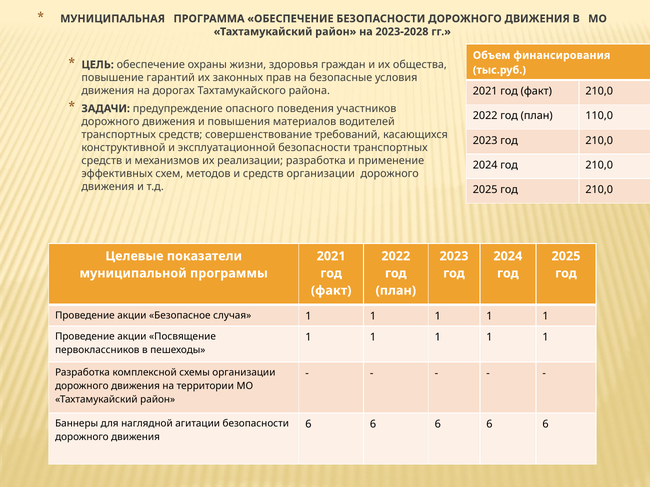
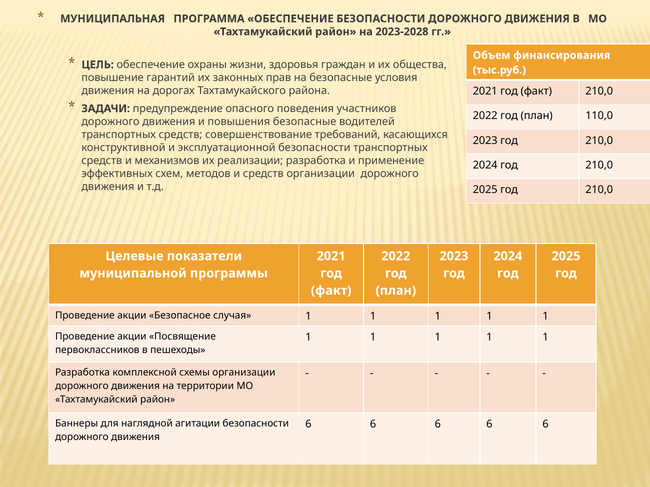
повышения материалов: материалов -> безопасные (305, 122)
